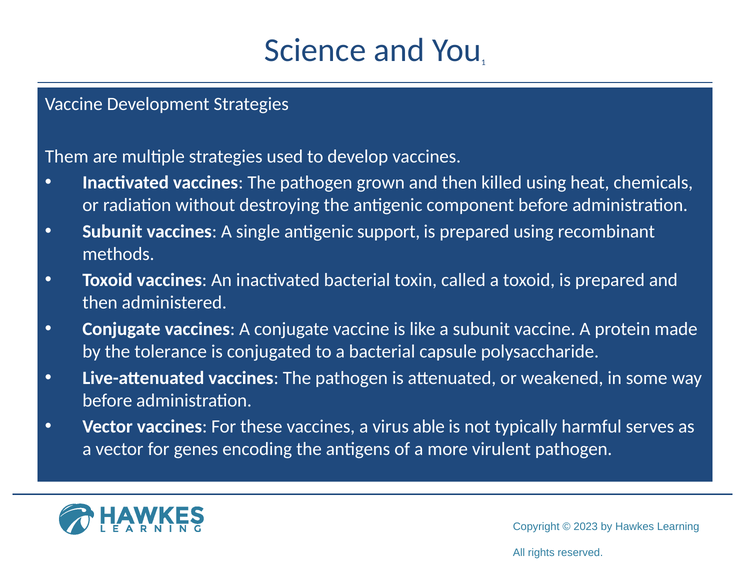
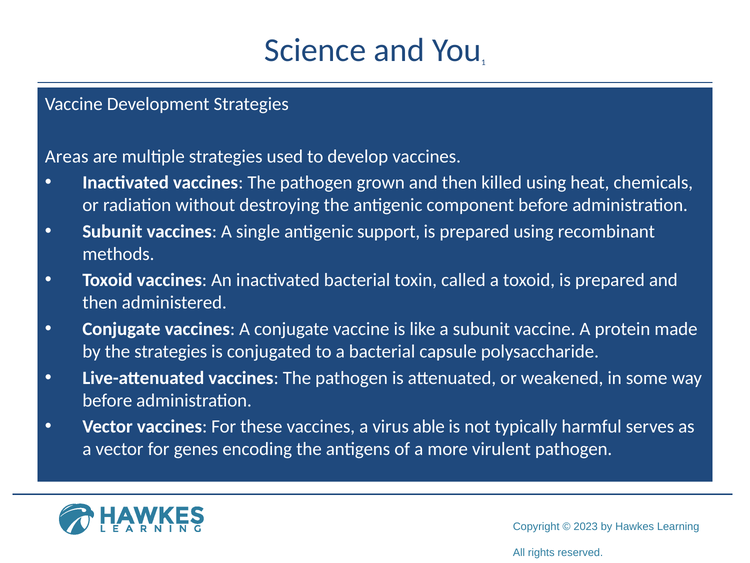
Them: Them -> Areas (67, 156)
the tolerance: tolerance -> strategies (171, 351)
